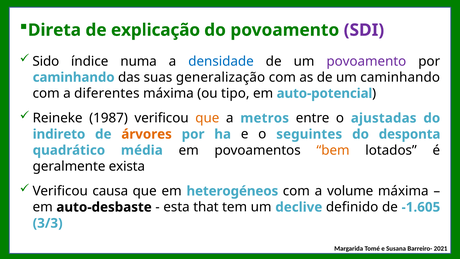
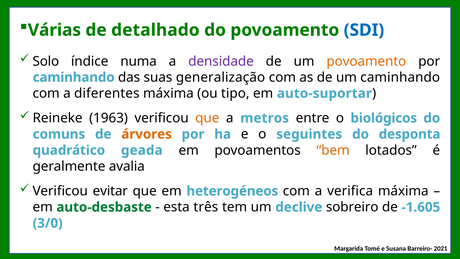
Direta: Direta -> Várias (54, 30)
explicação: explicação -> detalhado (155, 30)
SDI colour: purple -> blue (364, 30)
Sido: Sido -> Solo (46, 61)
densidade colour: blue -> purple (221, 61)
povoamento colour: purple -> orange (366, 61)
auto-potencial: auto-potencial -> auto-suportar (324, 93)
1987: 1987 -> 1963 (109, 118)
ajustadas: ajustadas -> biológicos (384, 118)
indireto: indireto -> comuns (59, 134)
média: média -> geada (142, 150)
exista: exista -> avalia (127, 166)
causa: causa -> evitar (110, 191)
volume: volume -> verifica (350, 191)
auto-desbaste colour: black -> green (104, 207)
that: that -> três (206, 207)
definido: definido -> sobreiro (352, 207)
3/3: 3/3 -> 3/0 (48, 223)
